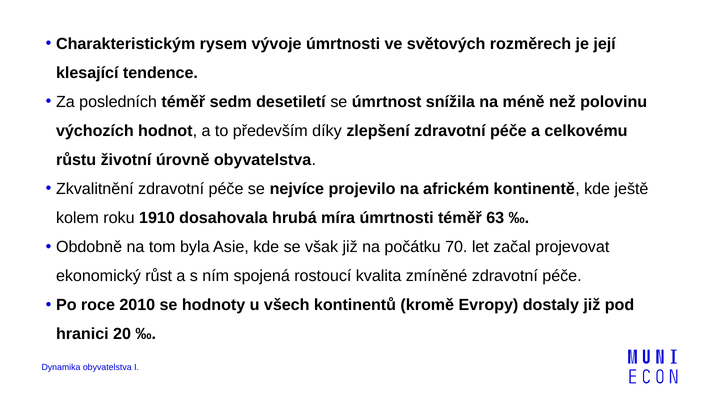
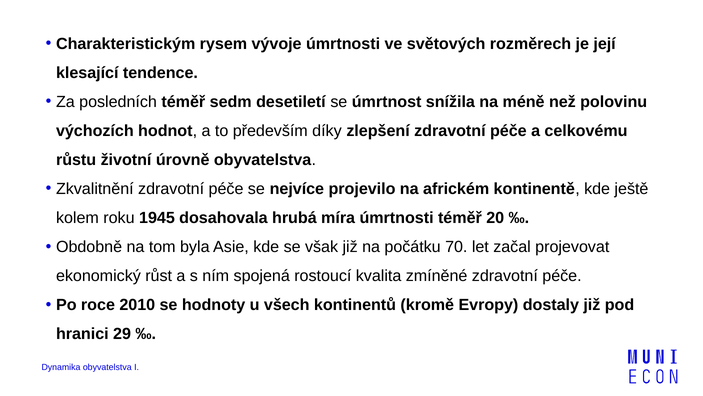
1910: 1910 -> 1945 (157, 218)
63: 63 -> 20 (495, 218)
20: 20 -> 29 (122, 334)
